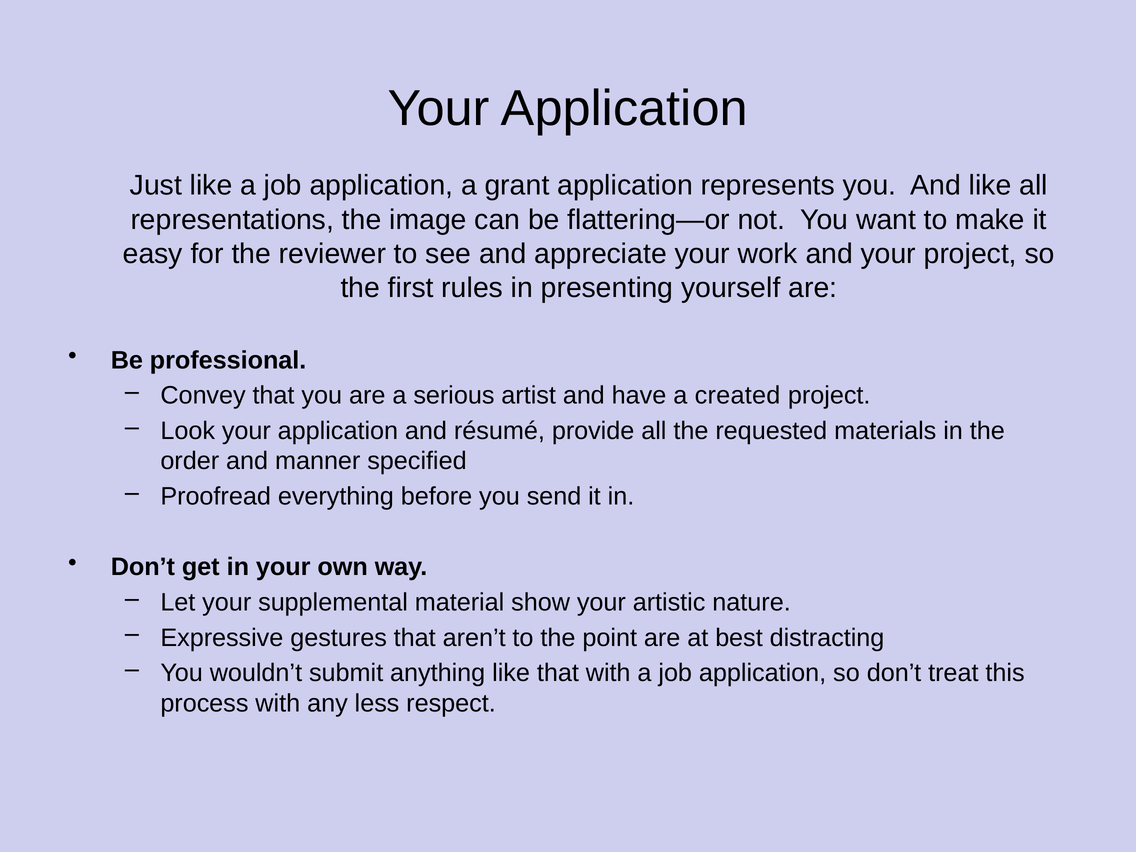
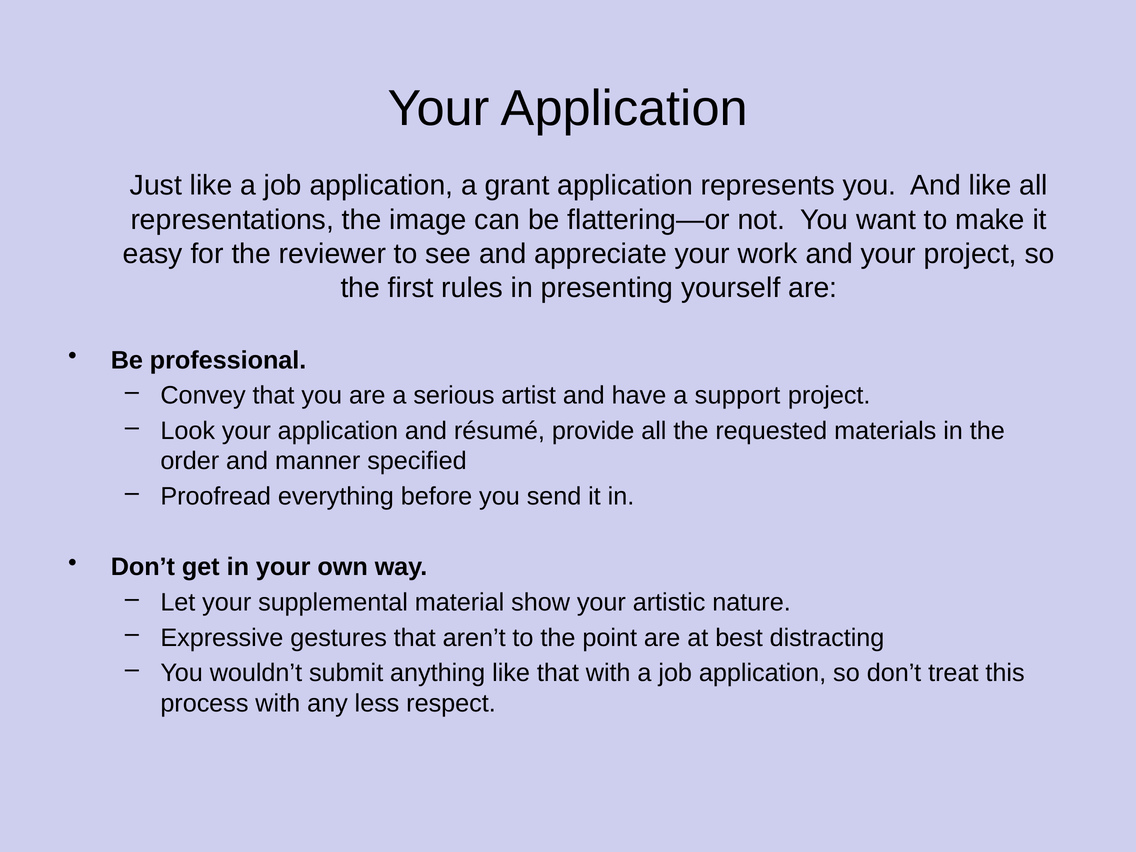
created: created -> support (738, 396)
